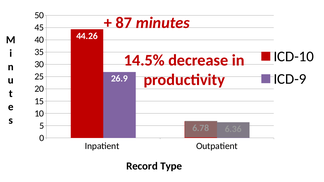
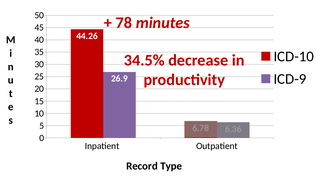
87: 87 -> 78 (124, 23)
14.5%: 14.5% -> 34.5% (144, 60)
